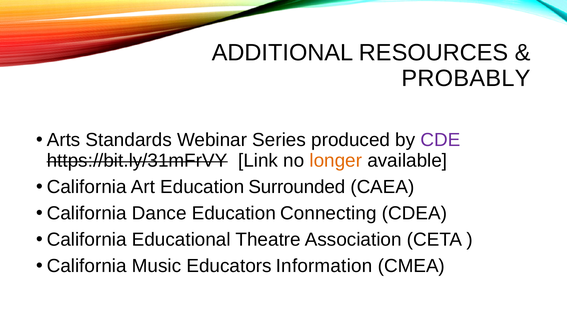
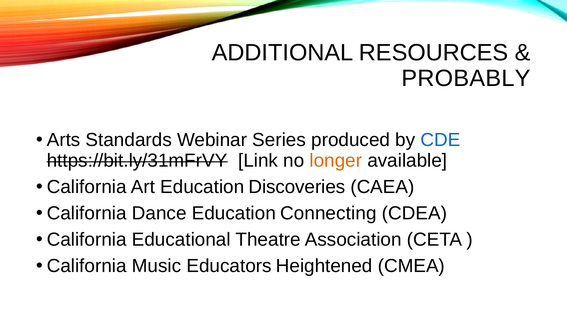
CDE colour: purple -> blue (440, 140)
Surrounded: Surrounded -> Discoveries (297, 187)
Information: Information -> Heightened (324, 266)
